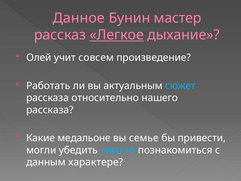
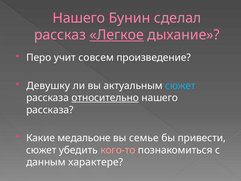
Данное: Данное -> Нашего (79, 18)
мастер: мастер -> сделал (178, 18)
Олей: Олей -> Перо (39, 58)
Работать: Работать -> Девушку (48, 86)
относительно underline: none -> present (105, 98)
могли: могли -> сюжет (41, 150)
кого-то colour: light blue -> pink (118, 150)
